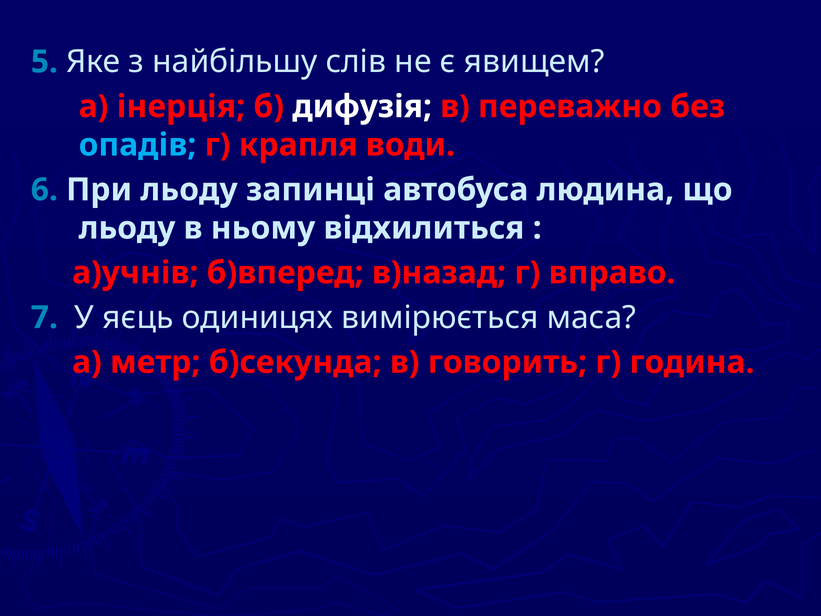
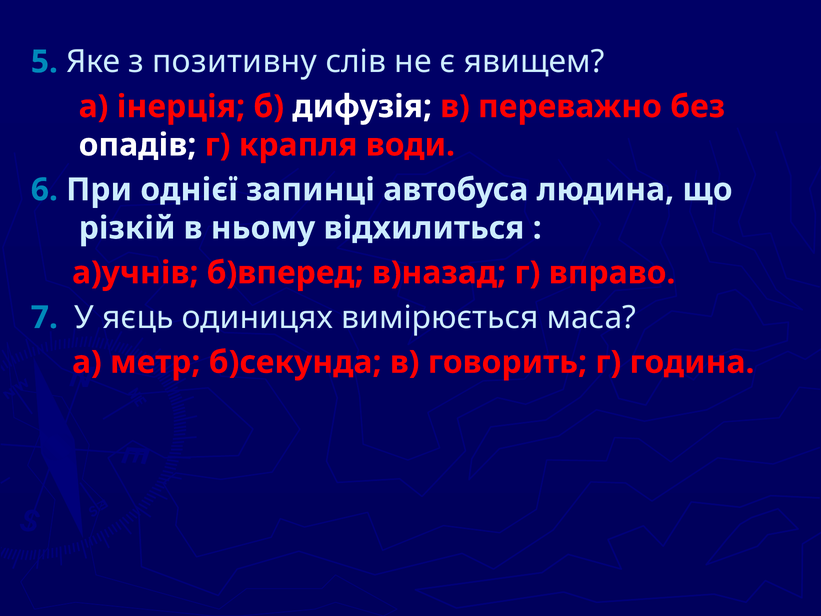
найбільшу: найбільшу -> позитивну (235, 62)
опадів colour: light blue -> white (138, 145)
При льоду: льоду -> однієї (189, 190)
льоду: льоду -> різкій (127, 228)
